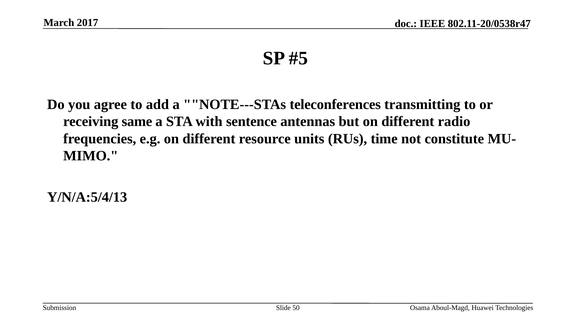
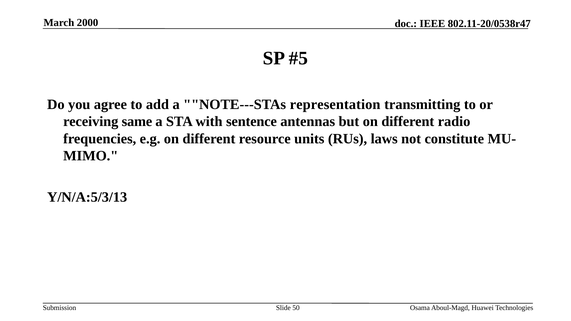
2017: 2017 -> 2000 (88, 23)
teleconferences: teleconferences -> representation (335, 105)
time: time -> laws (384, 139)
Y/N/A:5/4/13: Y/N/A:5/4/13 -> Y/N/A:5/3/13 (87, 197)
